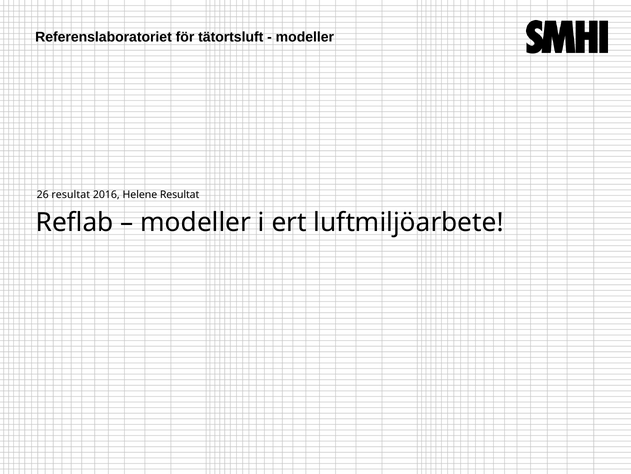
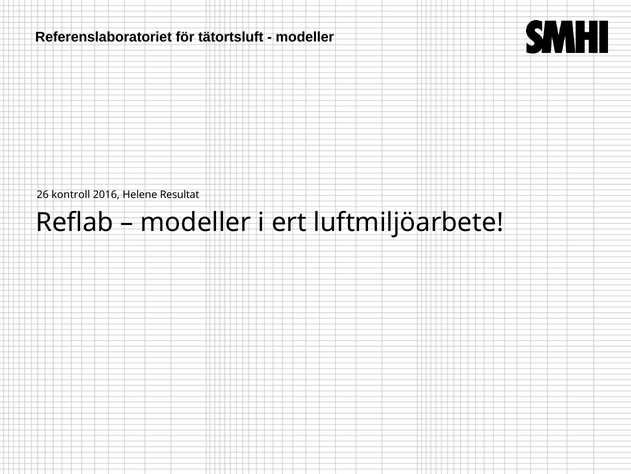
26 resultat: resultat -> kontroll (71, 195)
